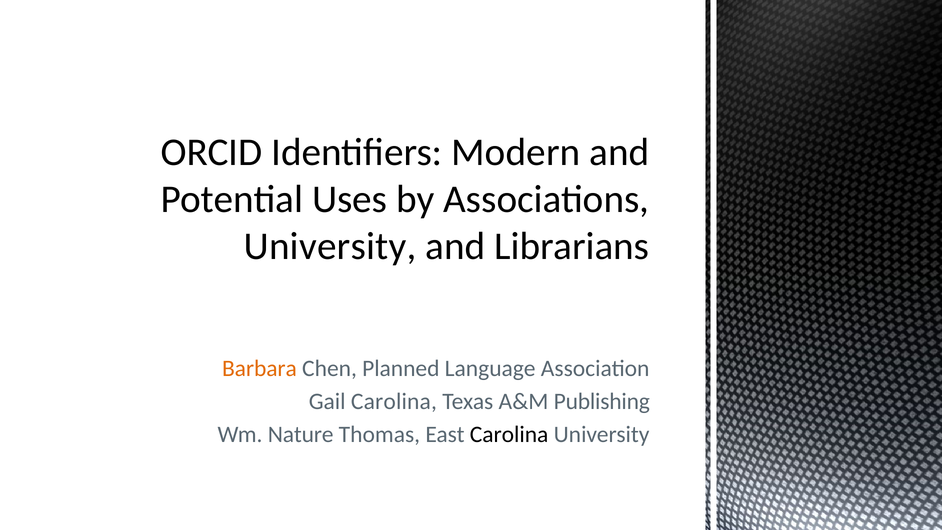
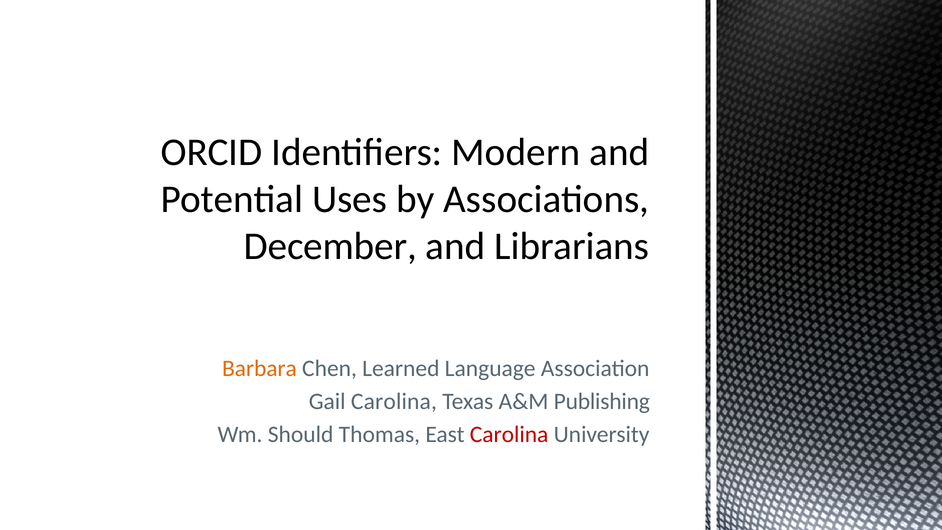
University: University -> December (330, 246)
Planned: Planned -> Learned (401, 369)
Nature: Nature -> Should (301, 435)
Carolina colour: black -> red (509, 435)
